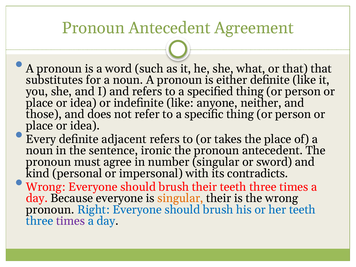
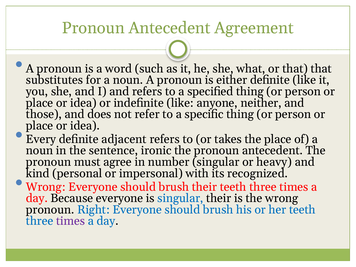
sword: sword -> heavy (274, 162)
contradicts: contradicts -> recognized (258, 173)
singular colour: orange -> blue (180, 198)
